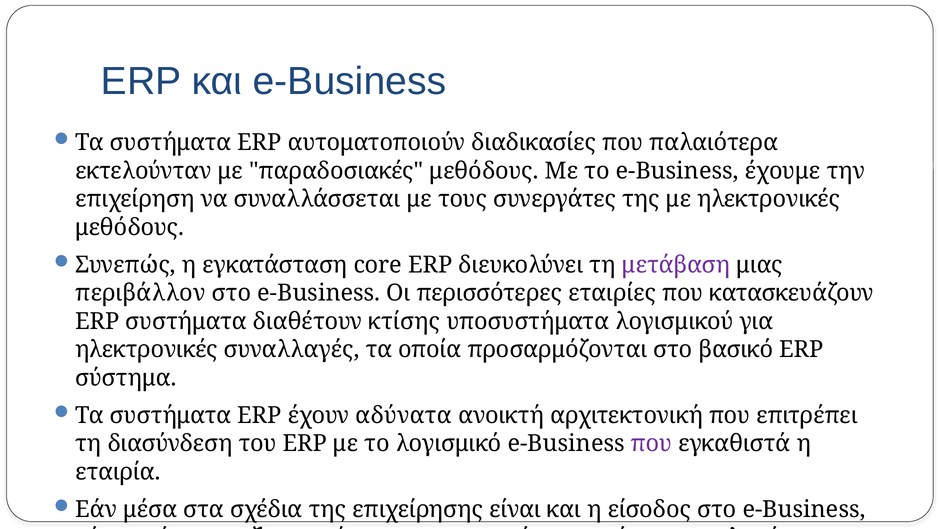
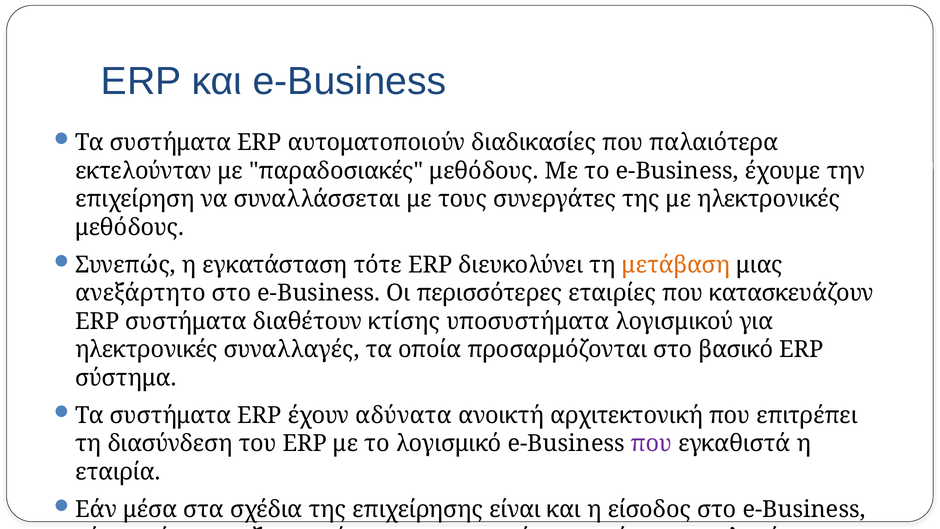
εγκατάσταση core: core -> τότε (378, 265)
μετάβαση colour: purple -> orange (676, 265)
περιβάλλον: περιβάλλον -> ανεξάρτητο (140, 293)
